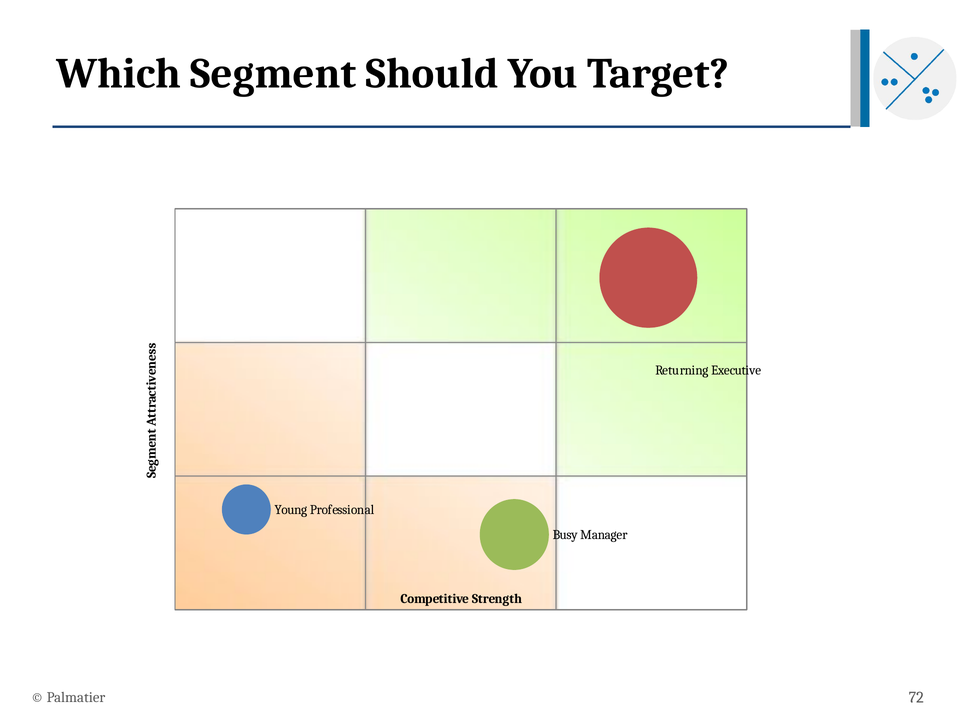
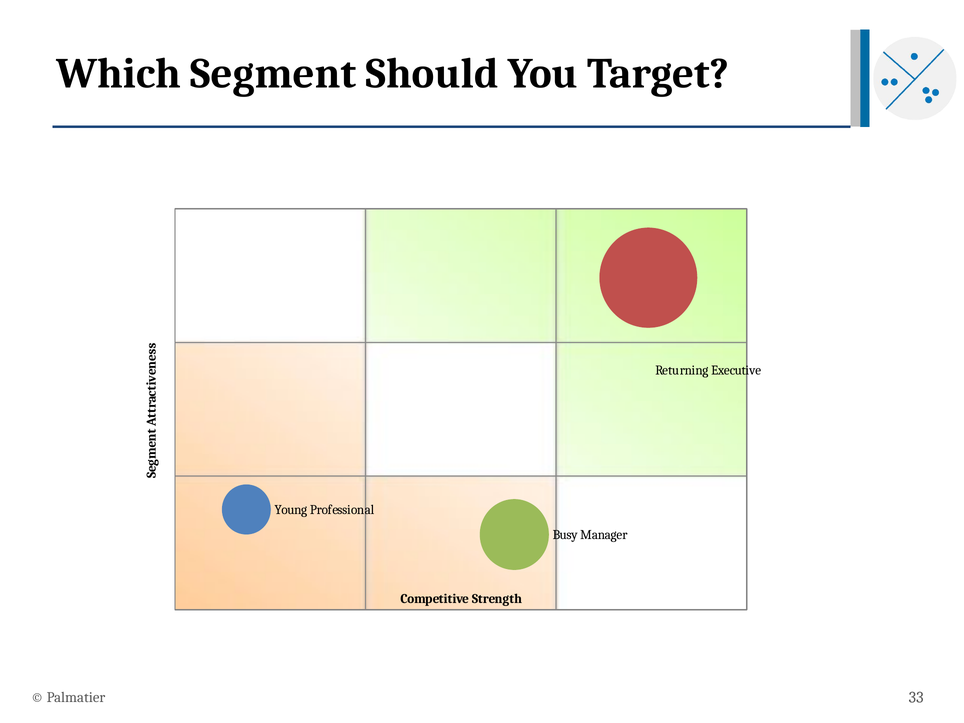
72: 72 -> 33 (916, 698)
